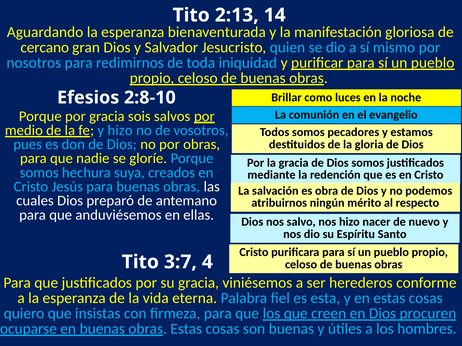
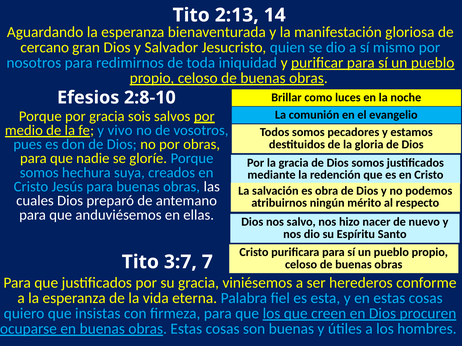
y hizo: hizo -> vivo (120, 130)
4: 4 -> 7 (207, 262)
